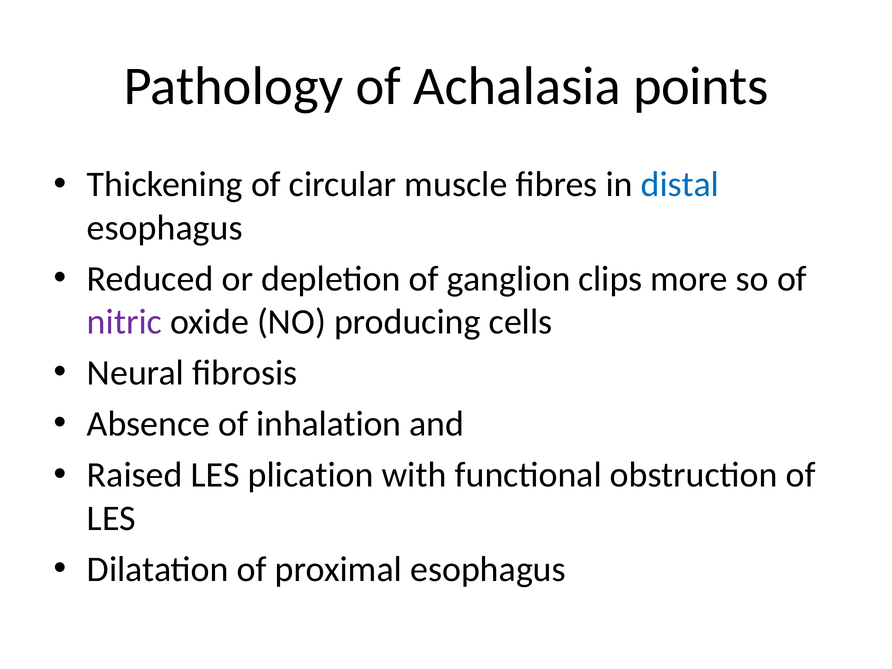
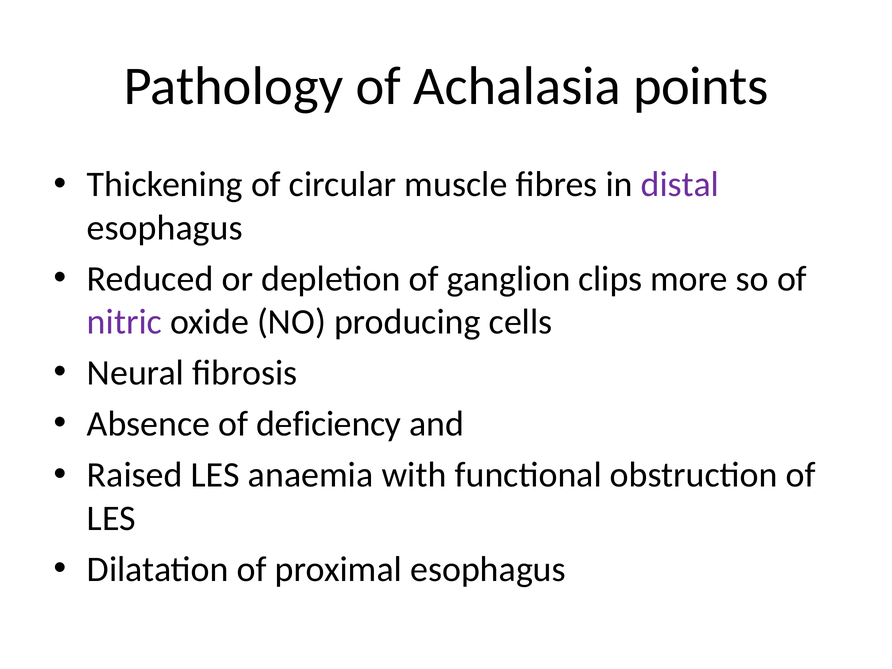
distal colour: blue -> purple (680, 185)
inhalation: inhalation -> deficiency (329, 424)
plication: plication -> anaemia (311, 475)
